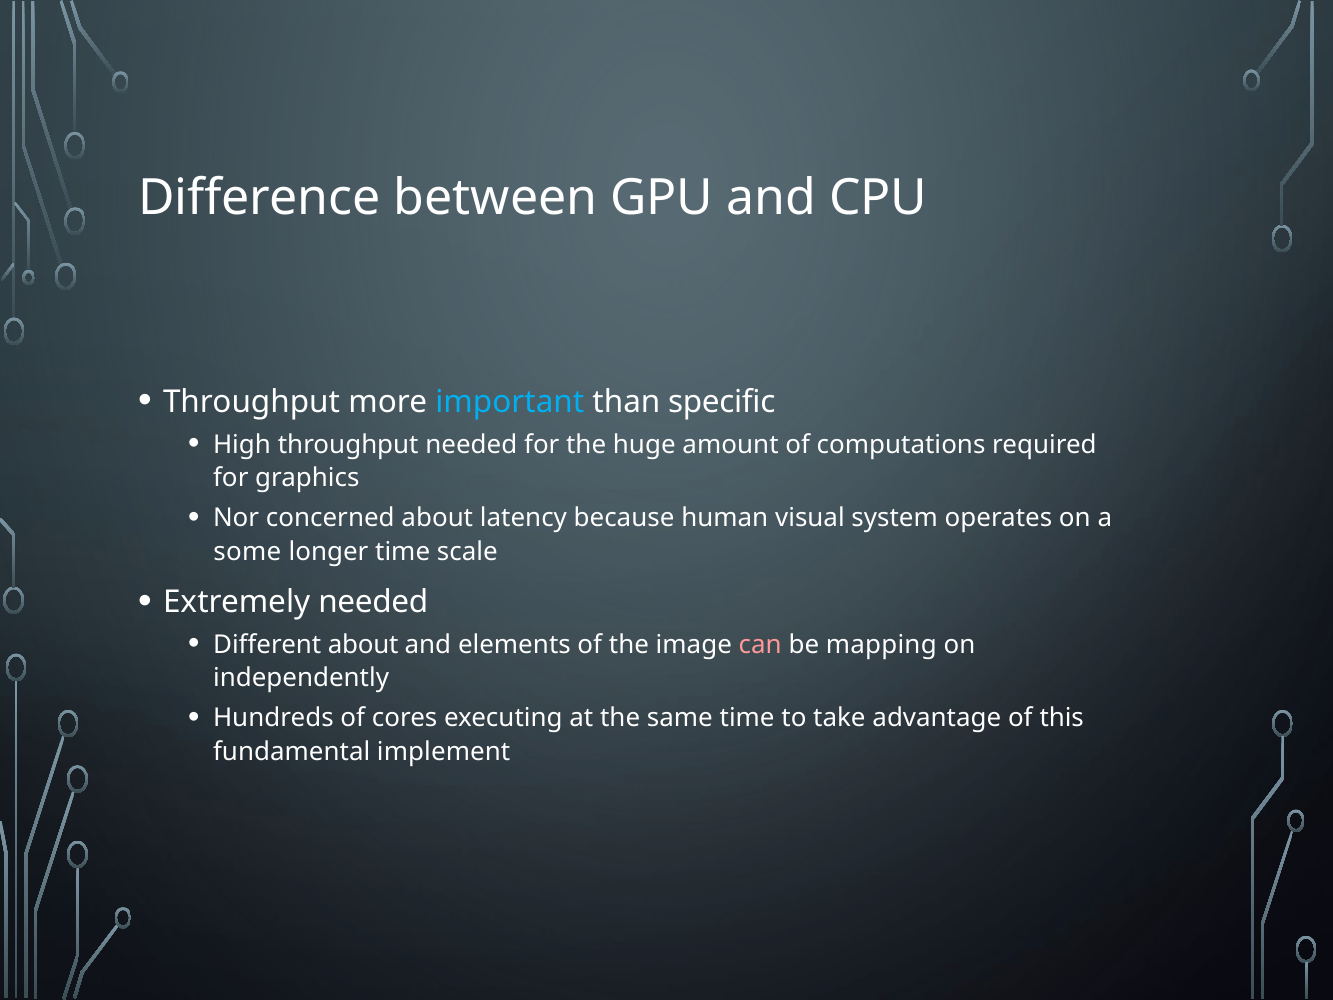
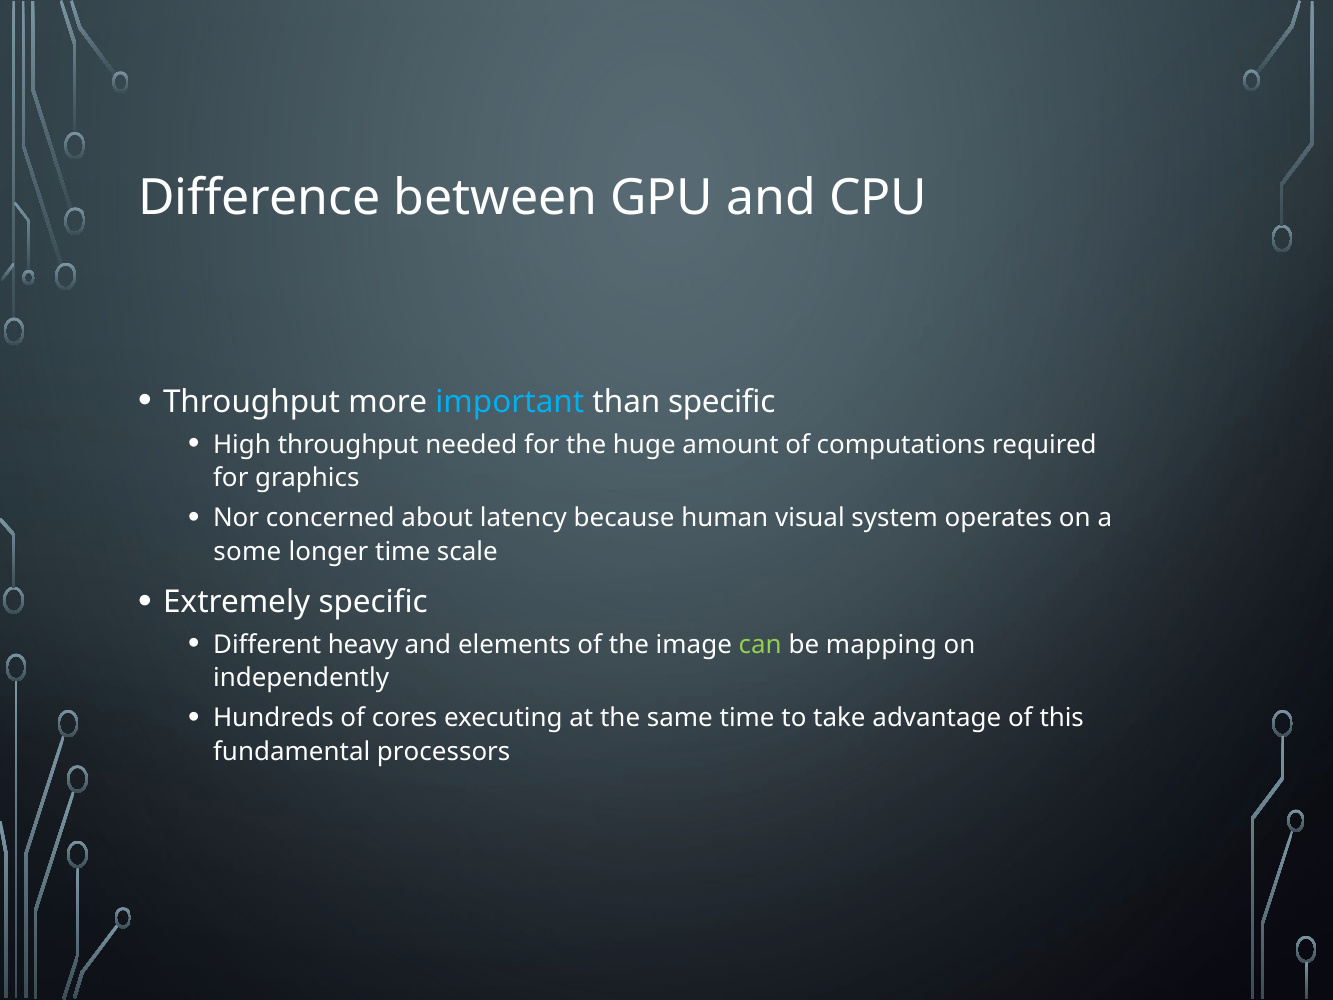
Extremely needed: needed -> specific (373, 602)
Different about: about -> heavy (363, 644)
can colour: pink -> light green (760, 644)
implement: implement -> processors (444, 751)
